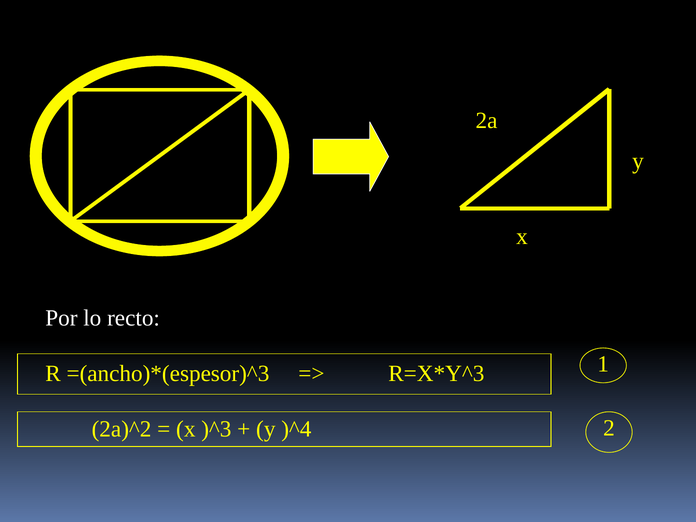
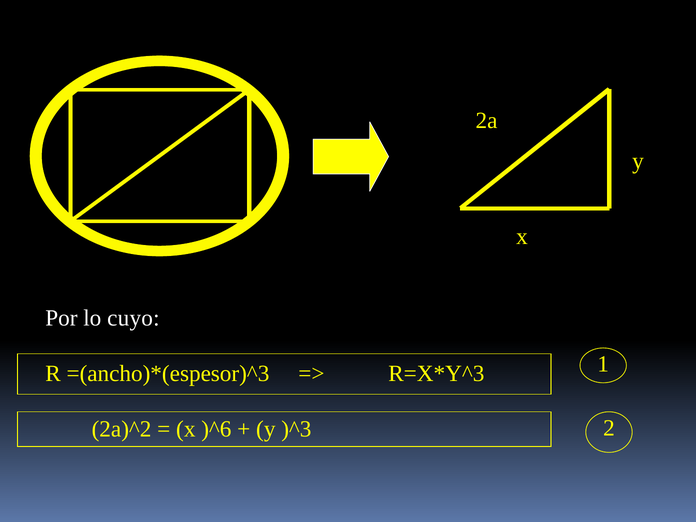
recto: recto -> cuyo (133, 318)
)^3: )^3 -> )^6 (216, 429)
)^4: )^4 -> )^3 (296, 429)
